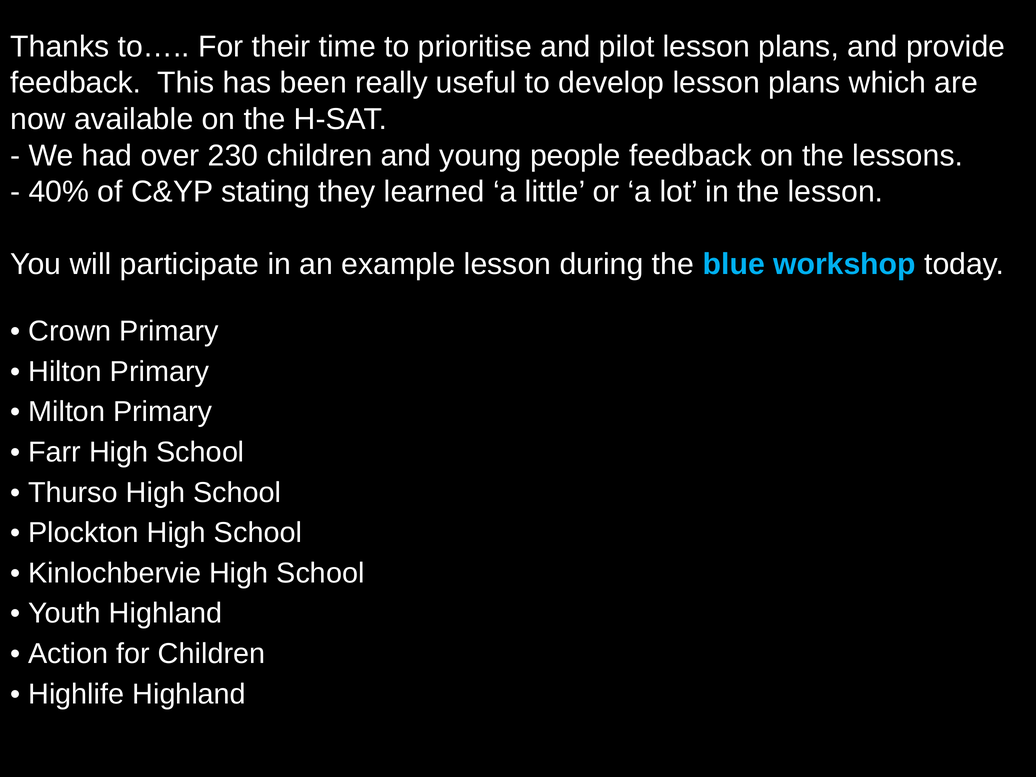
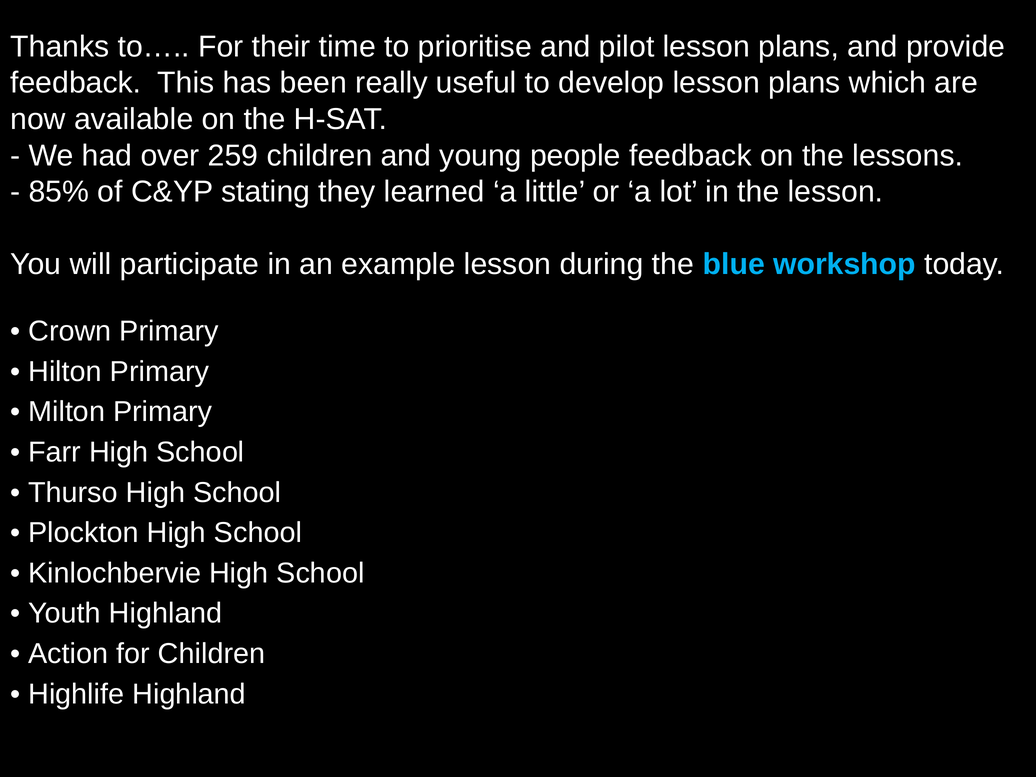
230: 230 -> 259 (233, 156)
40%: 40% -> 85% (59, 192)
